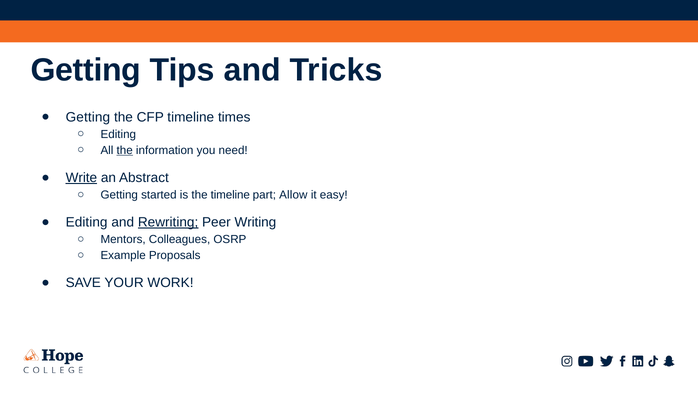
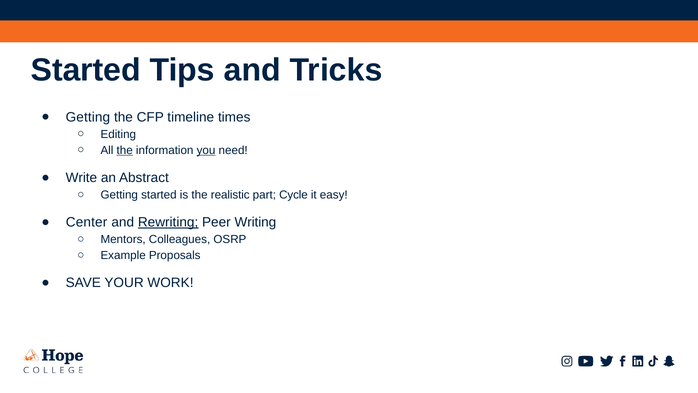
Getting: Getting -> Started (86, 70)
you underline: none -> present (206, 150)
Write underline: present -> none (81, 178)
the timeline: timeline -> realistic (230, 195)
Allow: Allow -> Cycle (293, 195)
Editing: Editing -> Center (87, 222)
